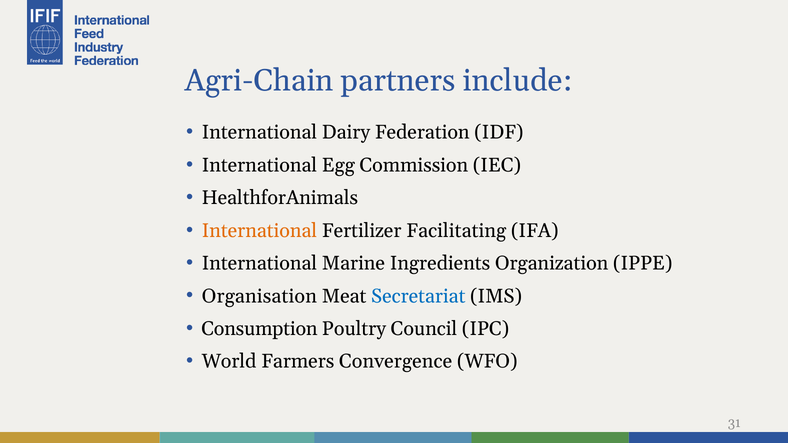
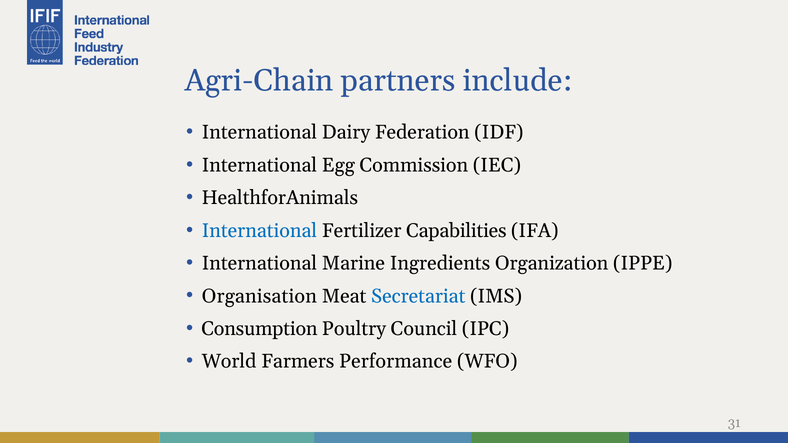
International colour: orange -> blue (259, 231)
Facilitating: Facilitating -> Capabilities (456, 231)
Convergence: Convergence -> Performance (396, 362)
